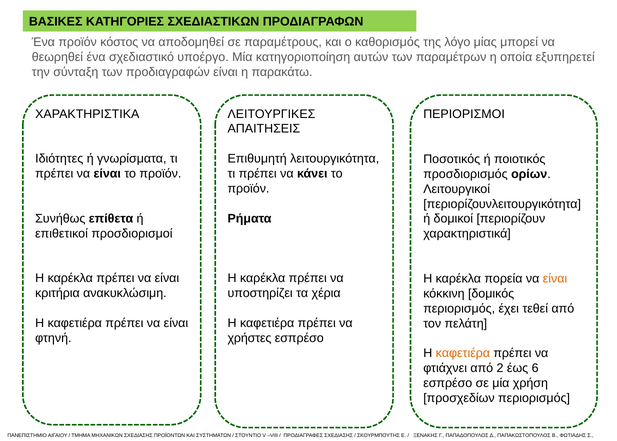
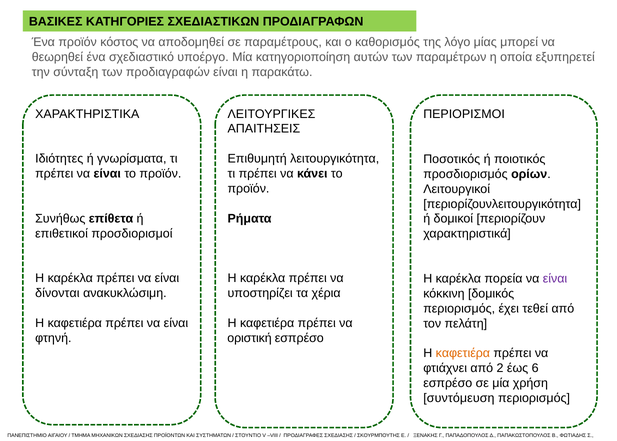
είναι colour: orange -> purple (555, 278)
κριτήρια: κριτήρια -> δίνονται (57, 293)
χρήστες: χρήστες -> οριστική (250, 338)
προσχεδίων: προσχεδίων -> συντόμευση (459, 398)
